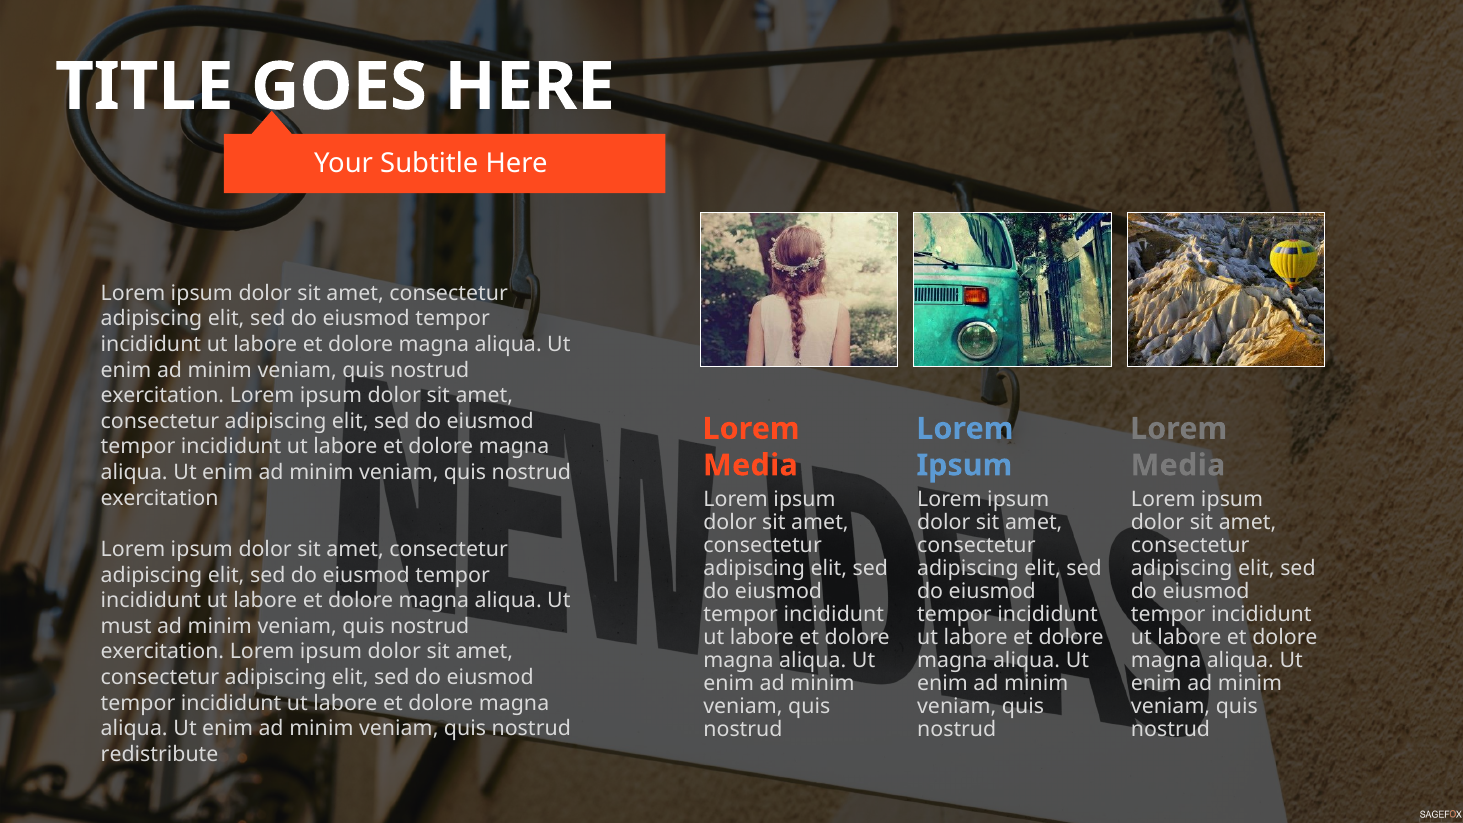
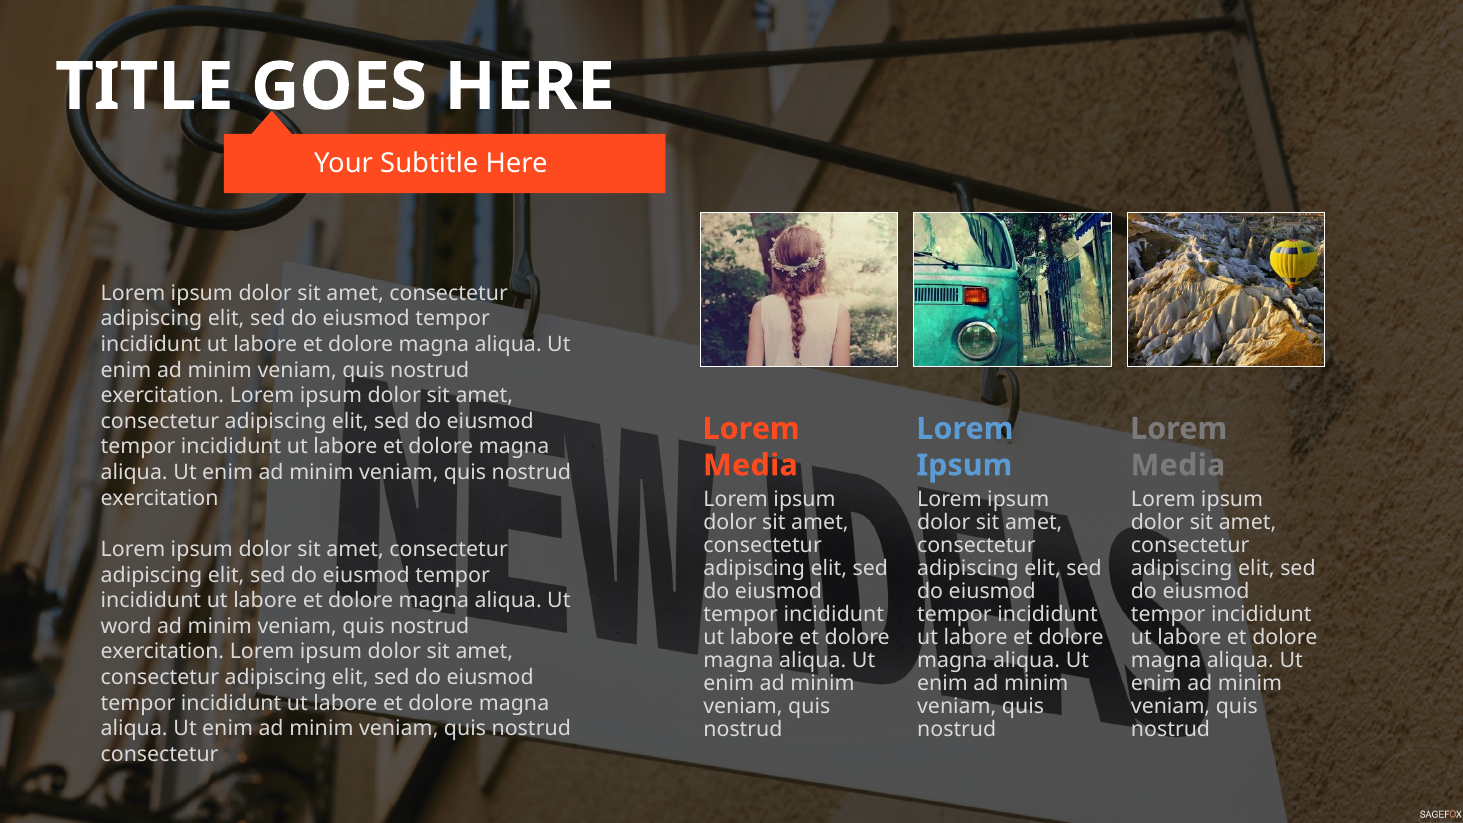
must: must -> word (126, 626)
redistribute: redistribute -> consectetur (160, 754)
